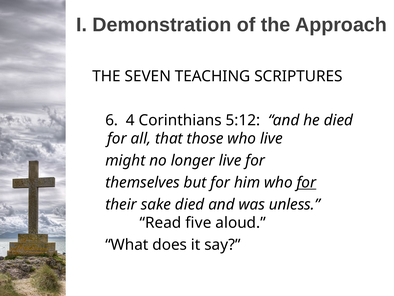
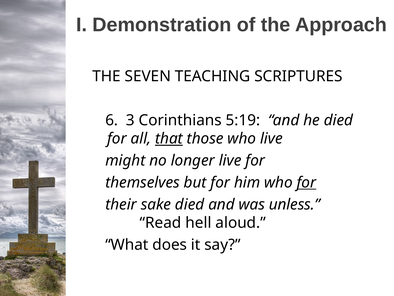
4: 4 -> 3 (130, 120)
5:12: 5:12 -> 5:19 (243, 120)
that underline: none -> present (169, 138)
five: five -> hell (198, 223)
